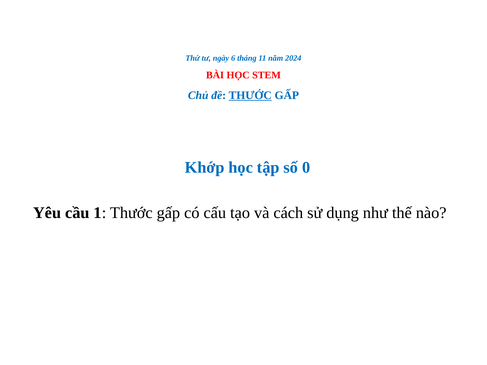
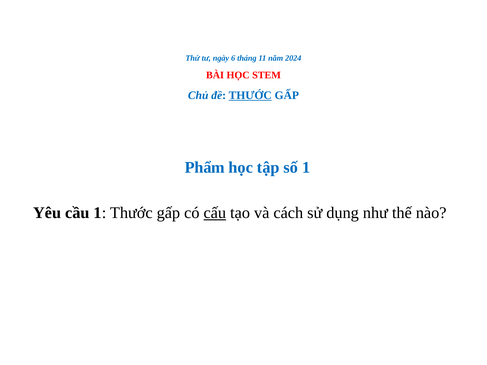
Khớp: Khớp -> Phẩm (205, 168)
số 0: 0 -> 1 (306, 168)
cấu underline: none -> present (215, 213)
